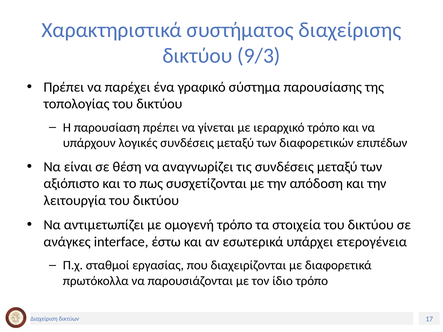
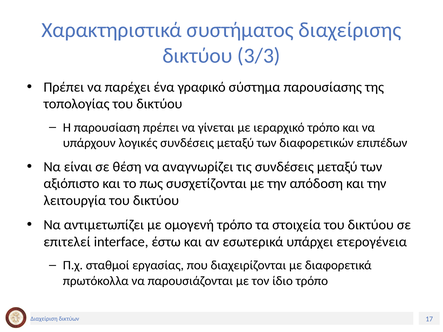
9/3: 9/3 -> 3/3 (259, 56)
ανάγκες: ανάγκες -> επιτελεί (67, 242)
